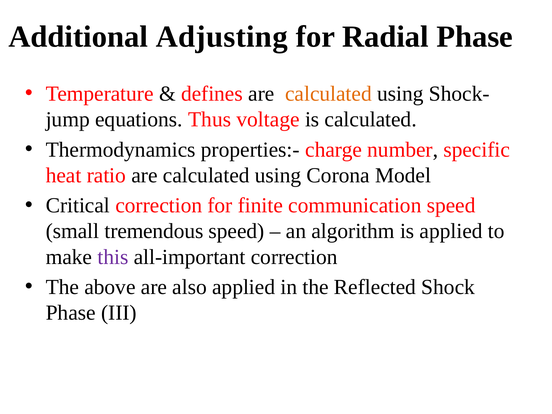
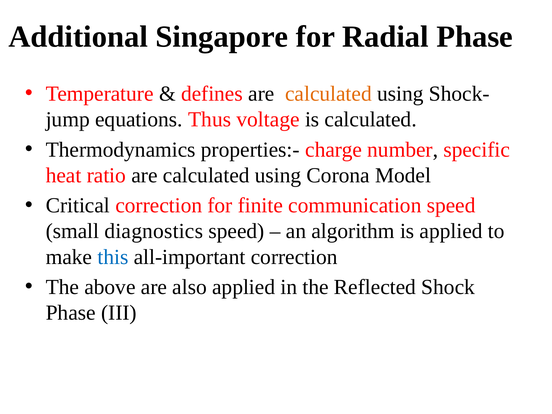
Adjusting: Adjusting -> Singapore (222, 37)
tremendous: tremendous -> diagnostics (154, 231)
this colour: purple -> blue (113, 257)
